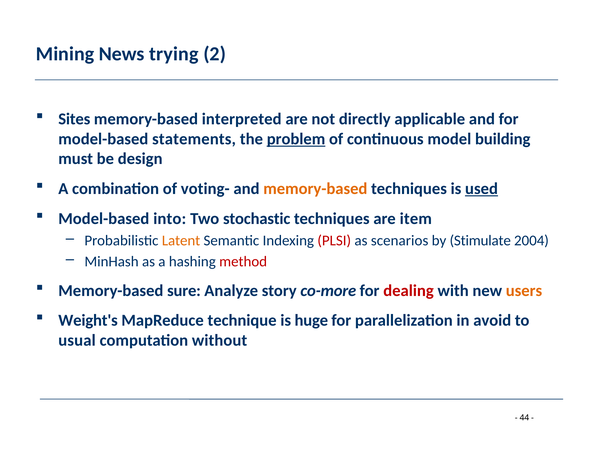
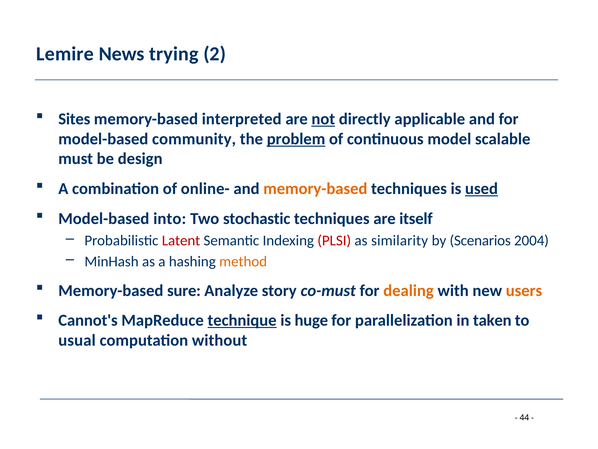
Mining: Mining -> Lemire (65, 54)
not underline: none -> present (323, 119)
statements: statements -> community (194, 139)
building: building -> scalable (503, 139)
voting-: voting- -> online- (205, 189)
item: item -> itself (416, 218)
Latent colour: orange -> red (181, 240)
scenarios: scenarios -> similarity (400, 240)
Stimulate: Stimulate -> Scenarios (480, 240)
method colour: red -> orange (243, 261)
co-more: co-more -> co-must (328, 290)
dealing colour: red -> orange (408, 290)
Weight's: Weight's -> Cannot's (88, 320)
technique underline: none -> present (242, 320)
avoid: avoid -> taken (492, 320)
